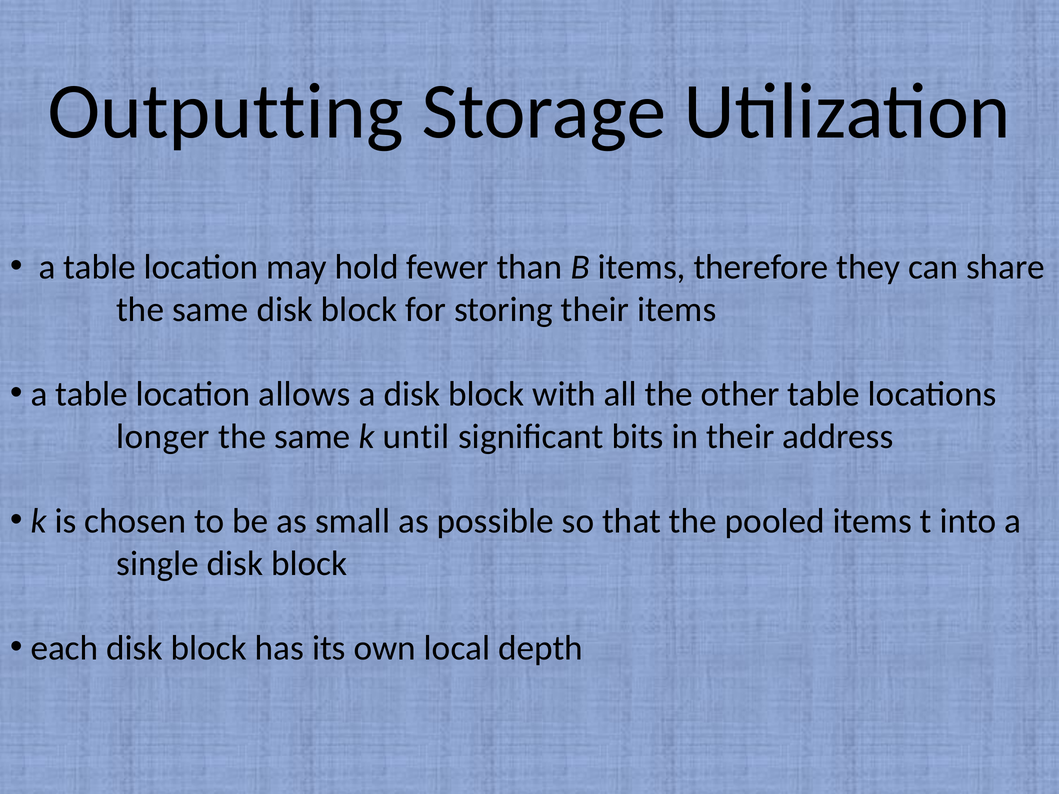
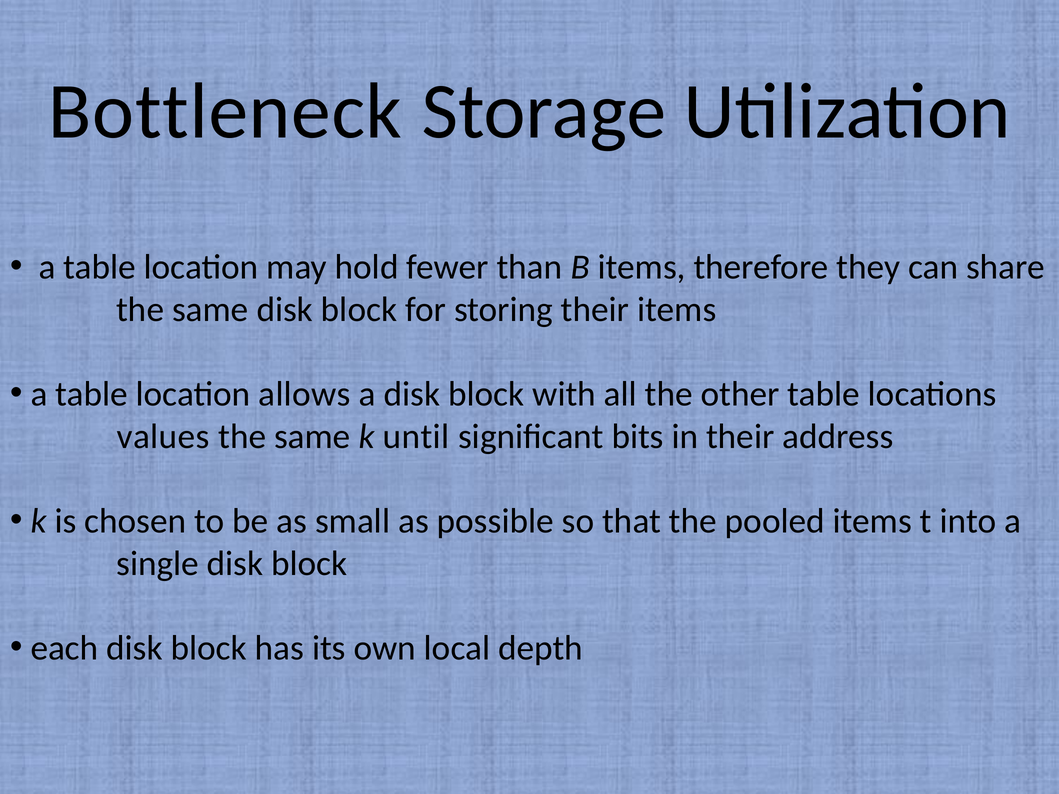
Outputting: Outputting -> Bottleneck (225, 111)
longer: longer -> values (163, 437)
